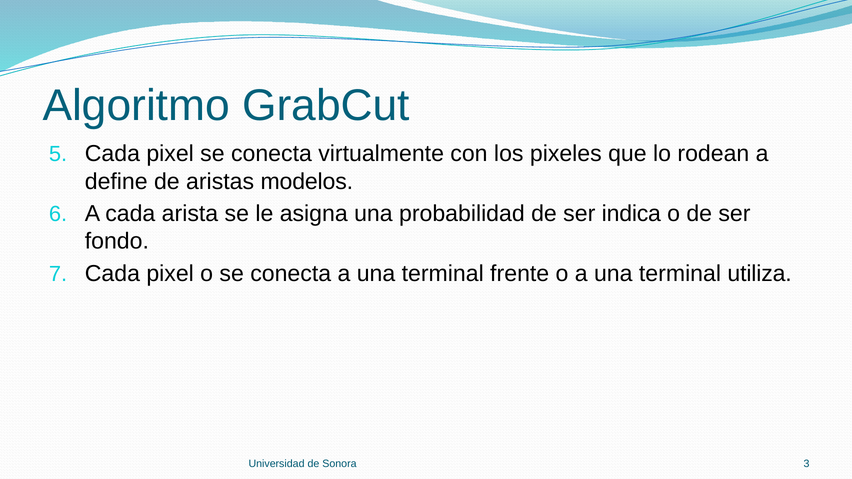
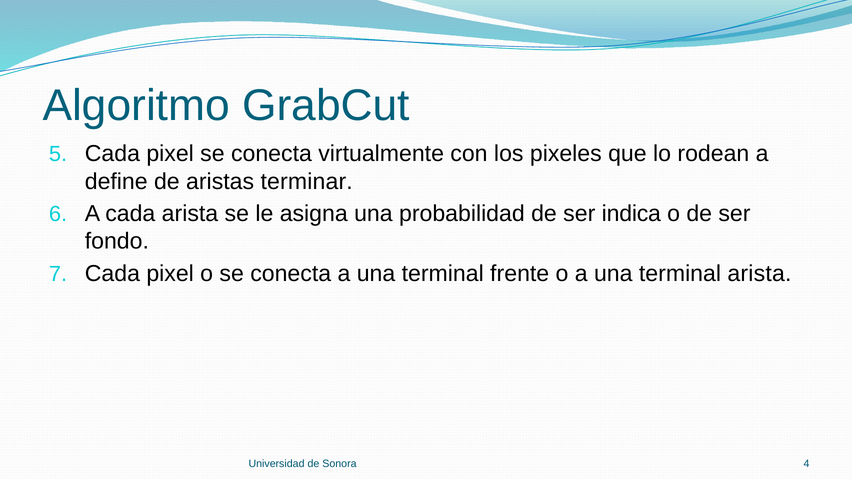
modelos: modelos -> terminar (307, 182)
terminal utiliza: utiliza -> arista (759, 274)
3: 3 -> 4 (806, 464)
